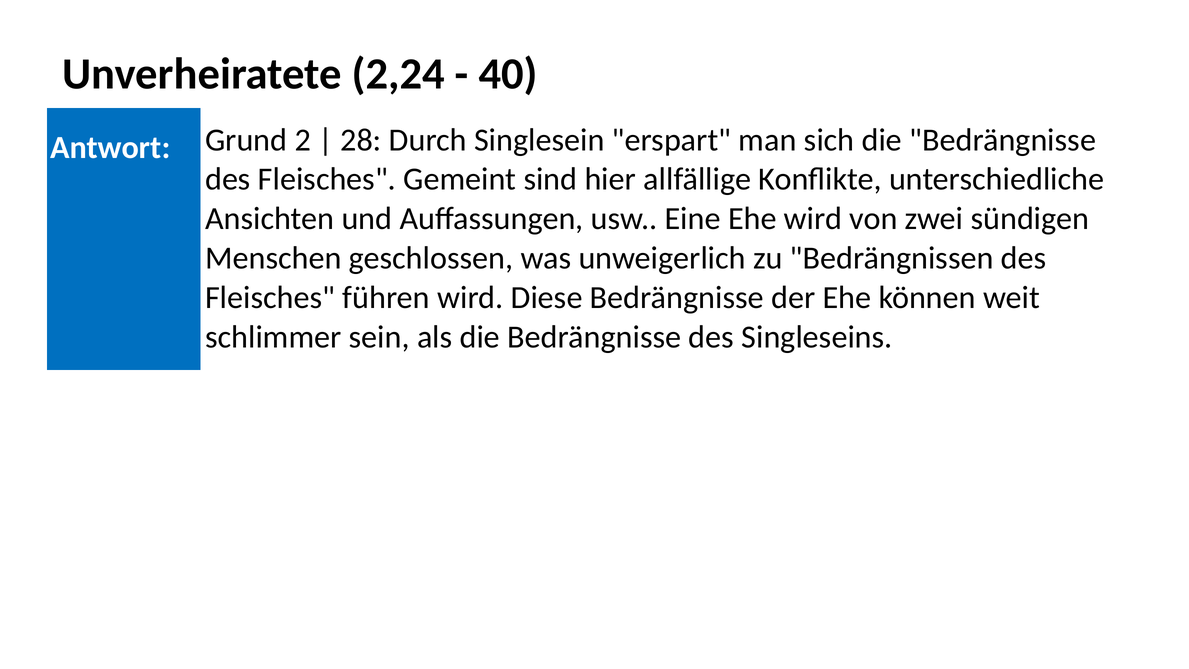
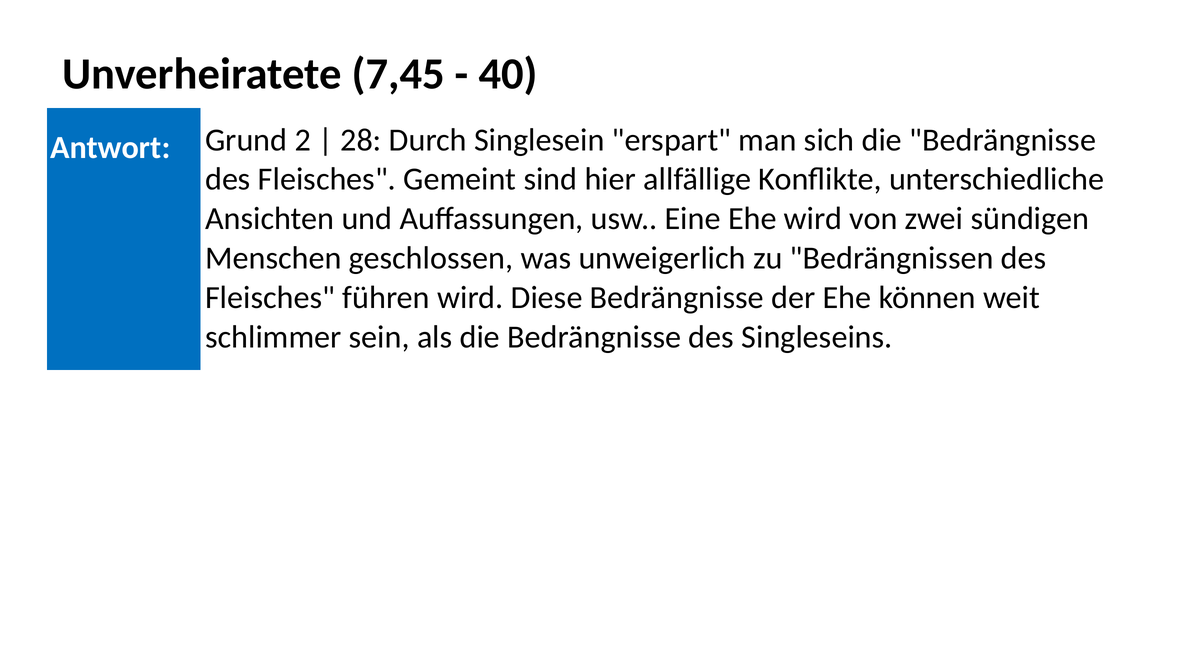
2,24: 2,24 -> 7,45 (398, 74)
